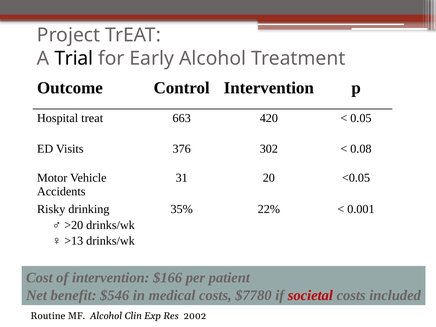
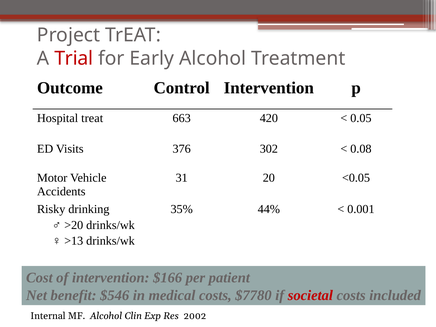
Trial colour: black -> red (74, 58)
22%: 22% -> 44% (269, 209)
Routine: Routine -> Internal (48, 316)
